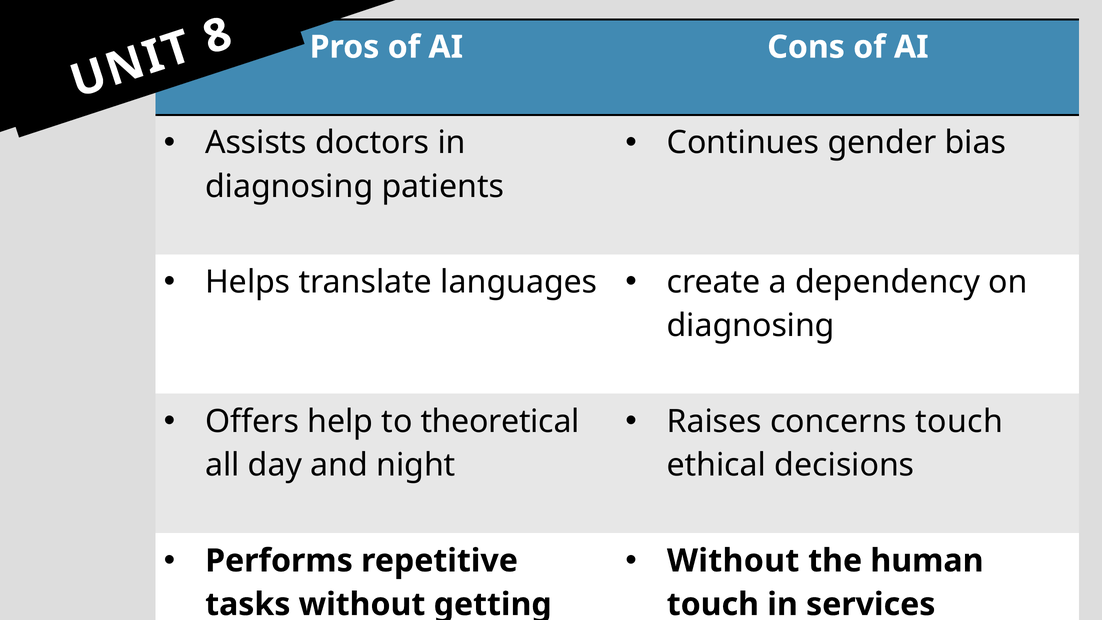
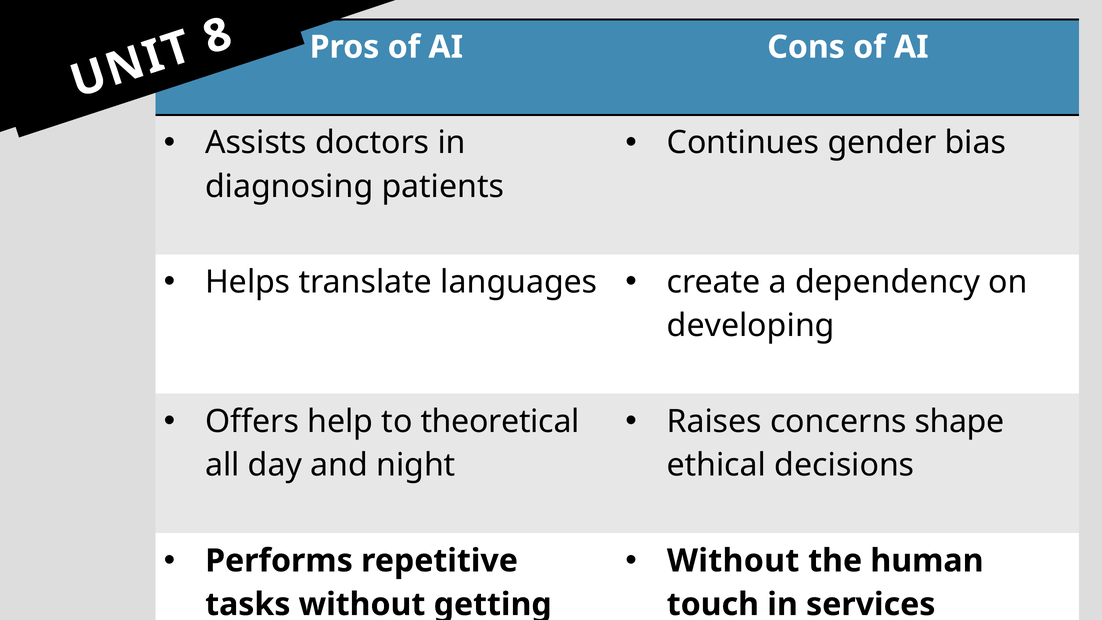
diagnosing: diagnosing -> developing (751, 326)
concerns touch: touch -> shape (960, 421)
